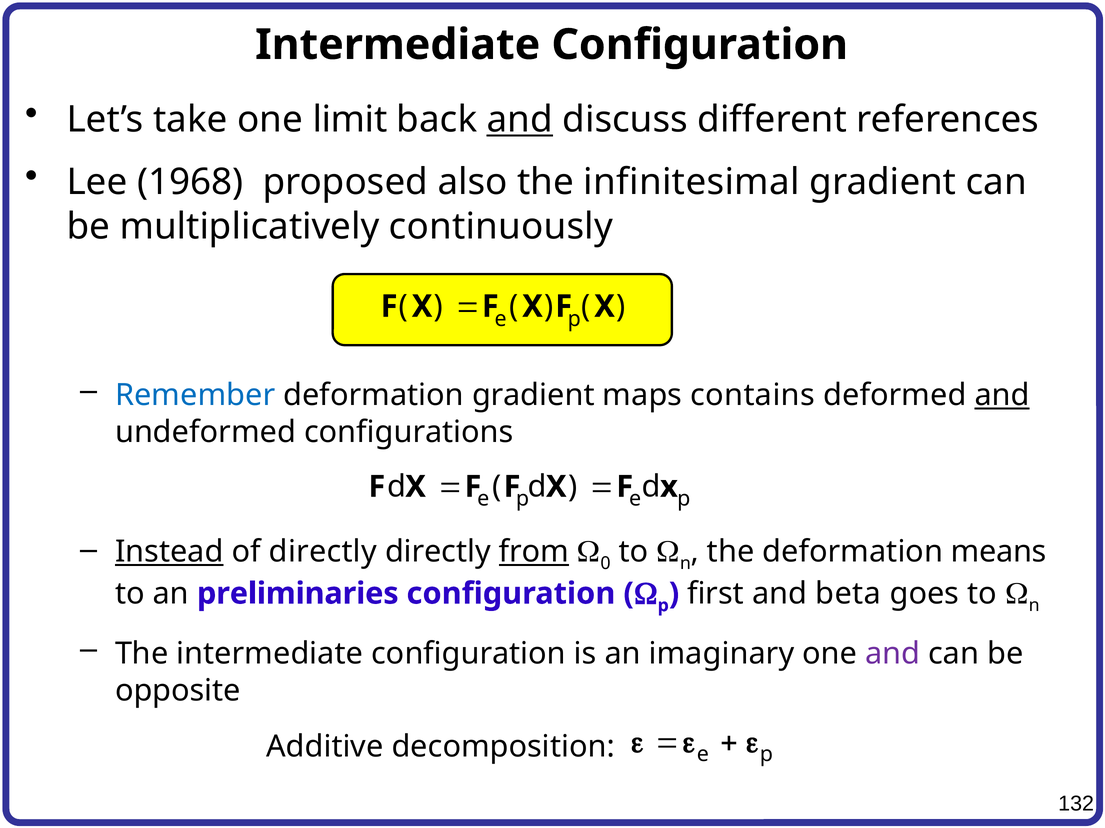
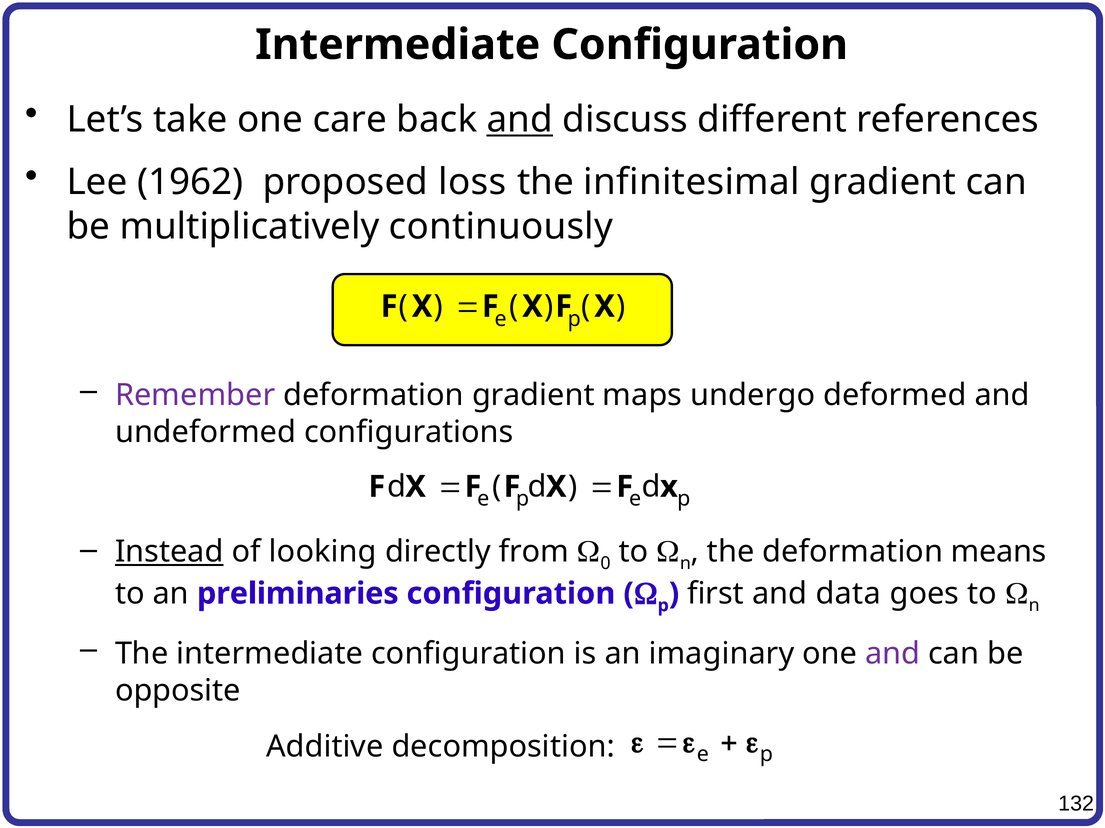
limit: limit -> care (350, 120)
1968: 1968 -> 1962 (190, 182)
also: also -> loss (472, 182)
Remember colour: blue -> purple (195, 396)
contains: contains -> undergo (753, 396)
and underline: present -> none (1002, 396)
of directly: directly -> looking (323, 552)
from underline: present -> none (534, 552)
beta: beta -> data (848, 594)
